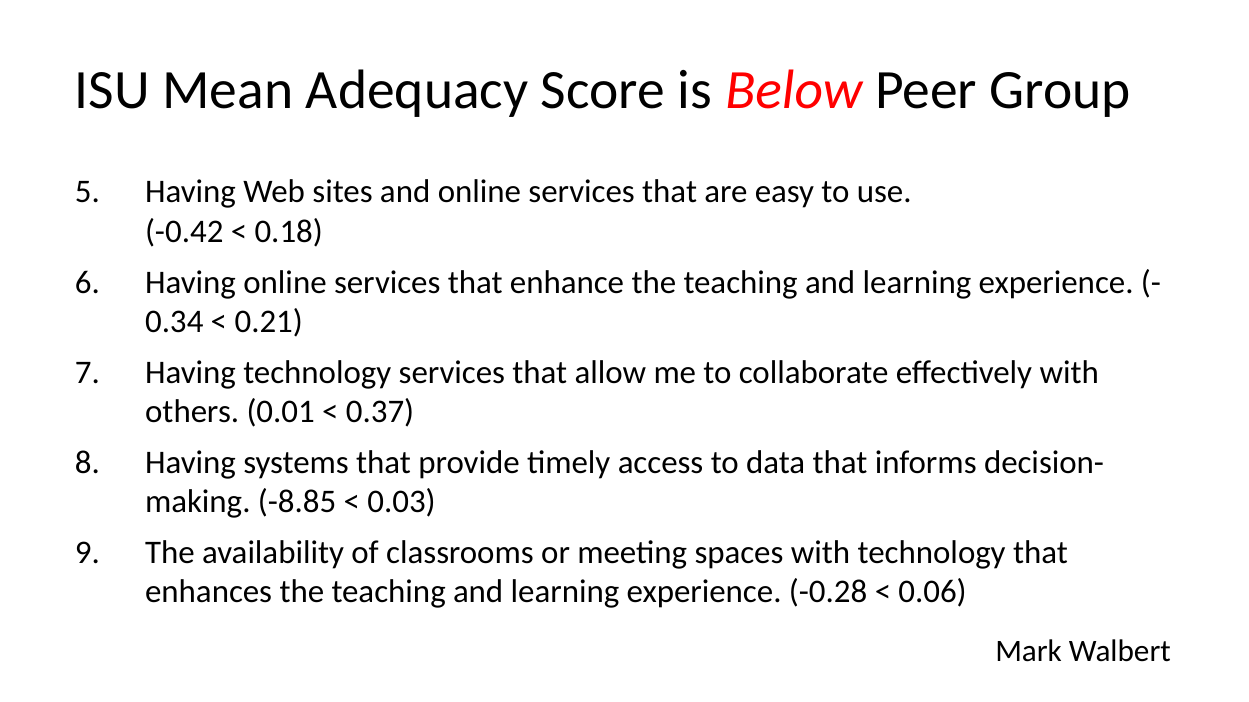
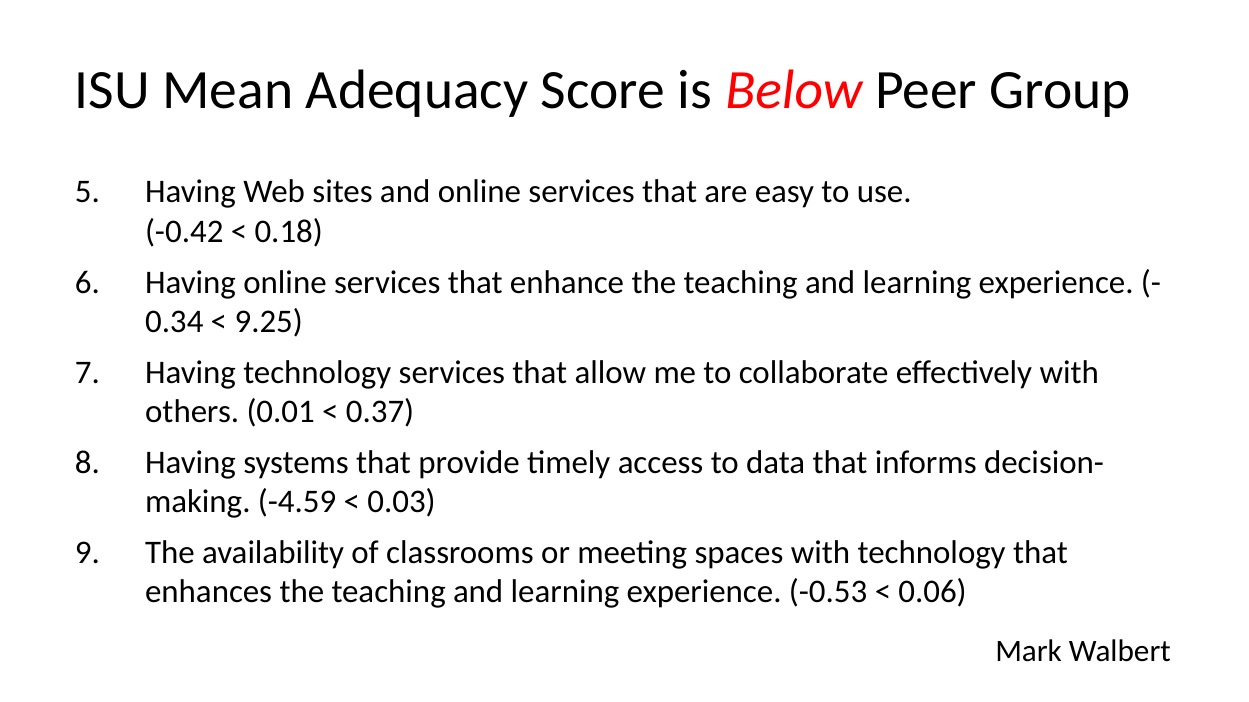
0.21: 0.21 -> 9.25 (269, 322)
-8.85: -8.85 -> -4.59 (297, 502)
-0.28: -0.28 -> -0.53 (828, 593)
